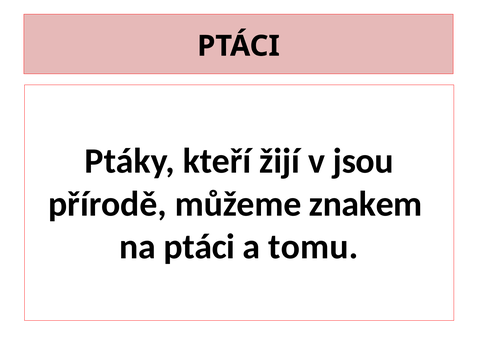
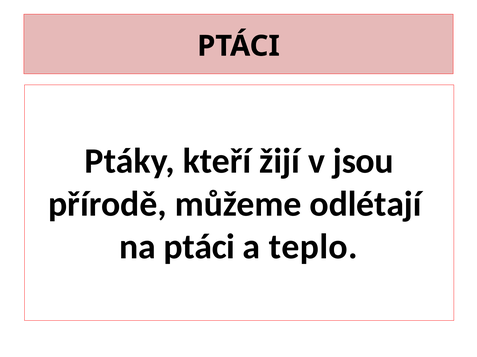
znakem: znakem -> odlétají (366, 204)
tomu: tomu -> teplo (313, 247)
